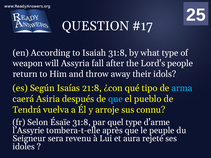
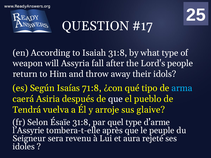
21:8: 21:8 -> 71:8 (92, 88)
que colour: light blue -> white (115, 99)
connu: connu -> glaive (151, 110)
